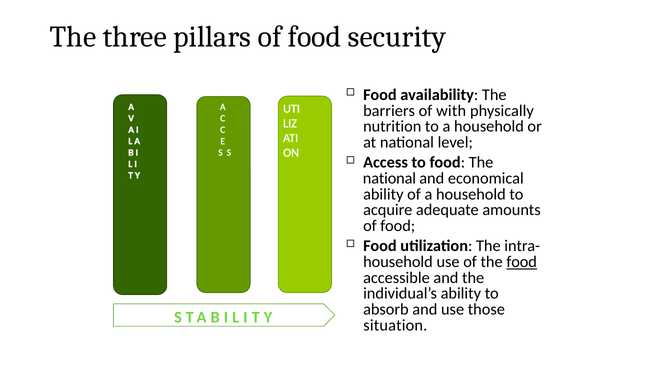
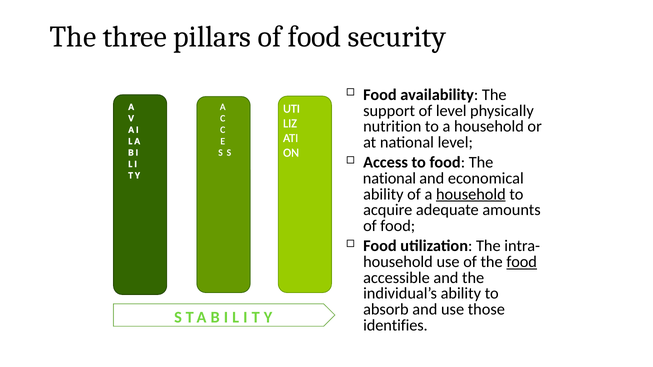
barriers: barriers -> support (389, 111)
of with: with -> level (451, 111)
household underline: none -> present (471, 194)
situation: situation -> identifies (395, 326)
